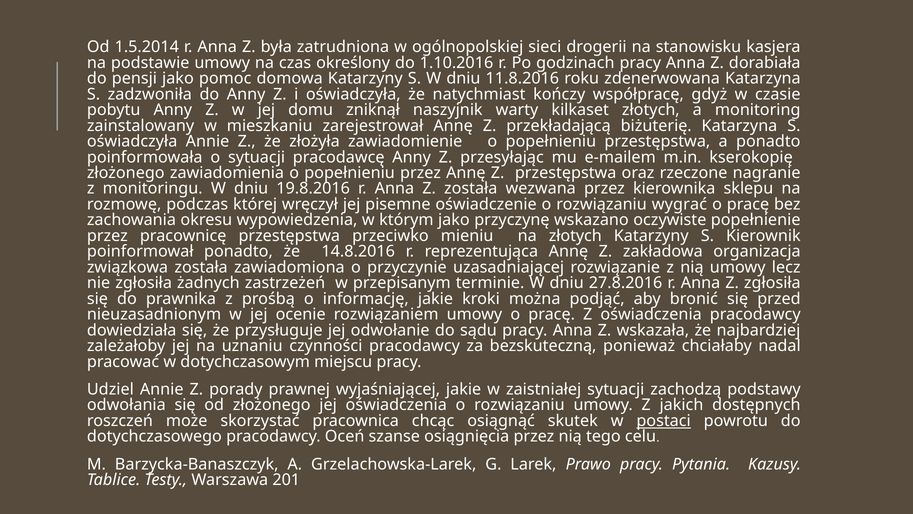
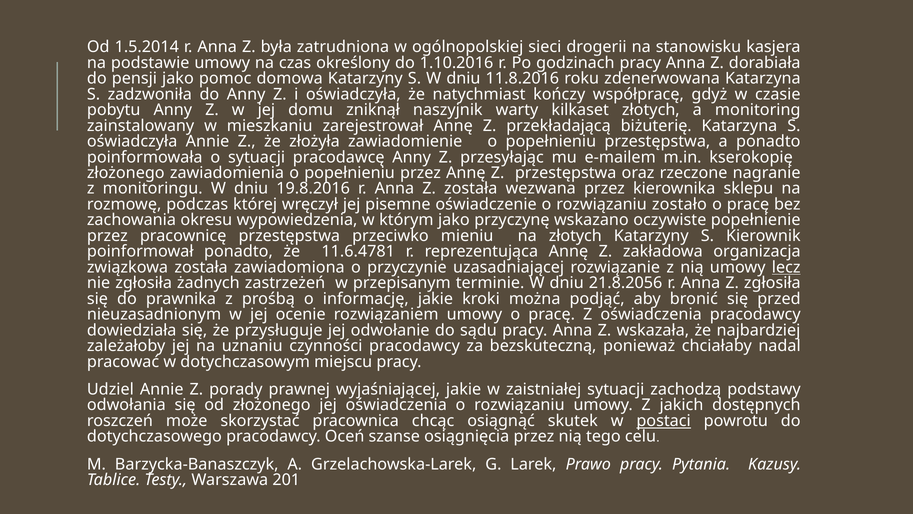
wygrać: wygrać -> zostało (679, 204)
14.8.2016: 14.8.2016 -> 11.6.4781 (358, 251)
lecz underline: none -> present (786, 267)
27.8.2016: 27.8.2016 -> 21.8.2056 (626, 283)
